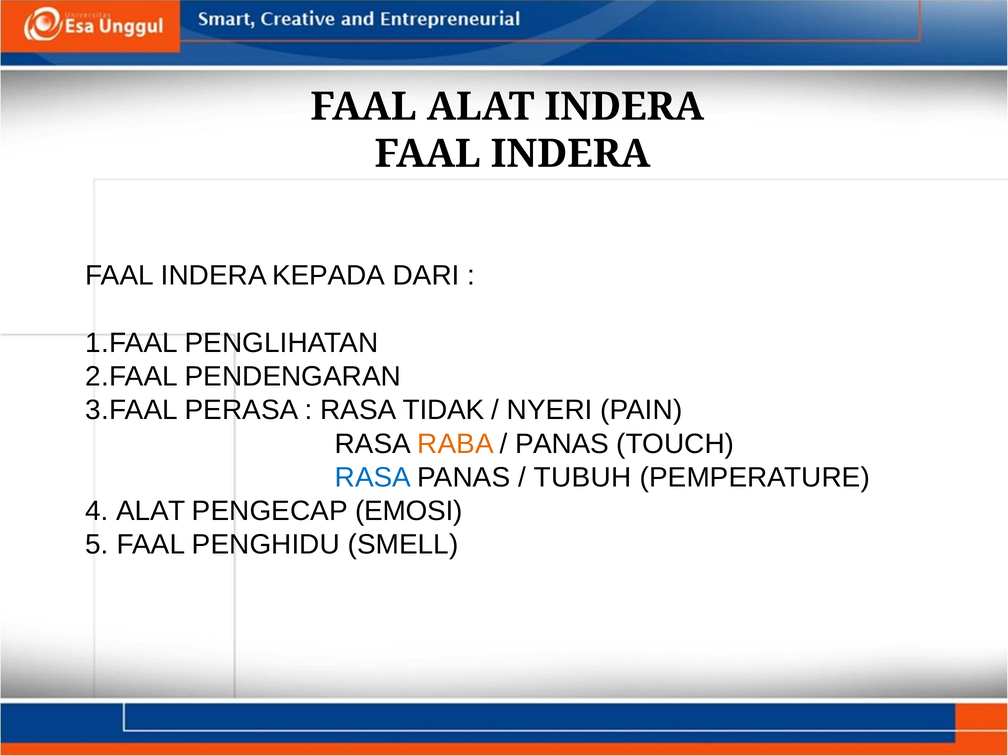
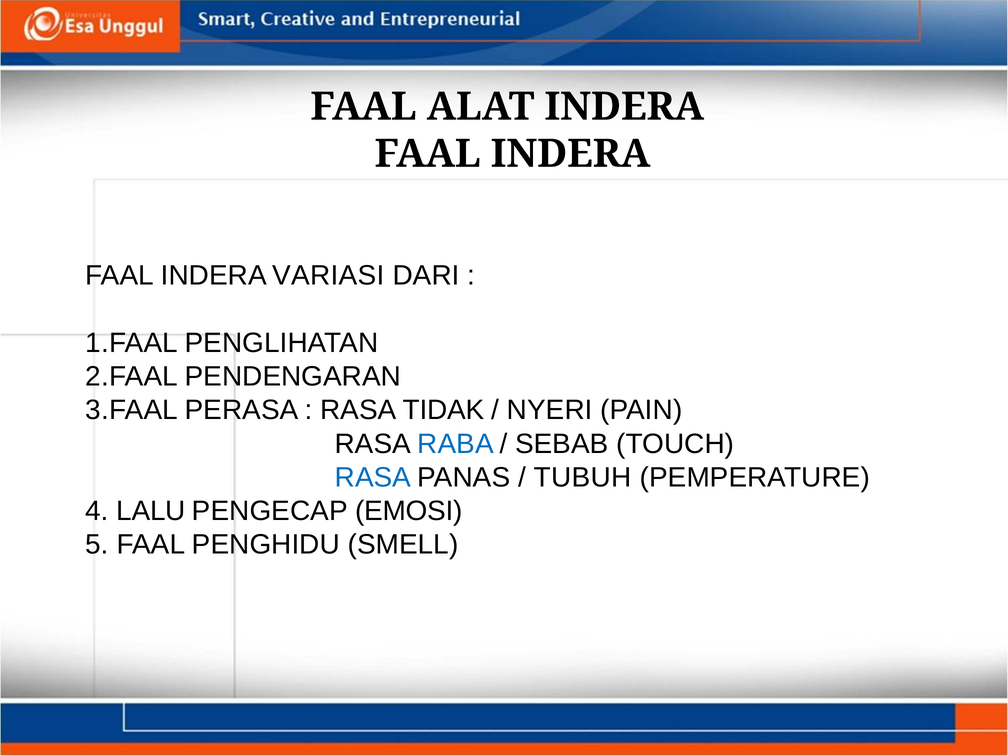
KEPADA: KEPADA -> VARIASI (328, 276)
RABA colour: orange -> blue (455, 444)
PANAS: PANAS -> SEBAB (562, 444)
4 ALAT: ALAT -> LALU (151, 511)
